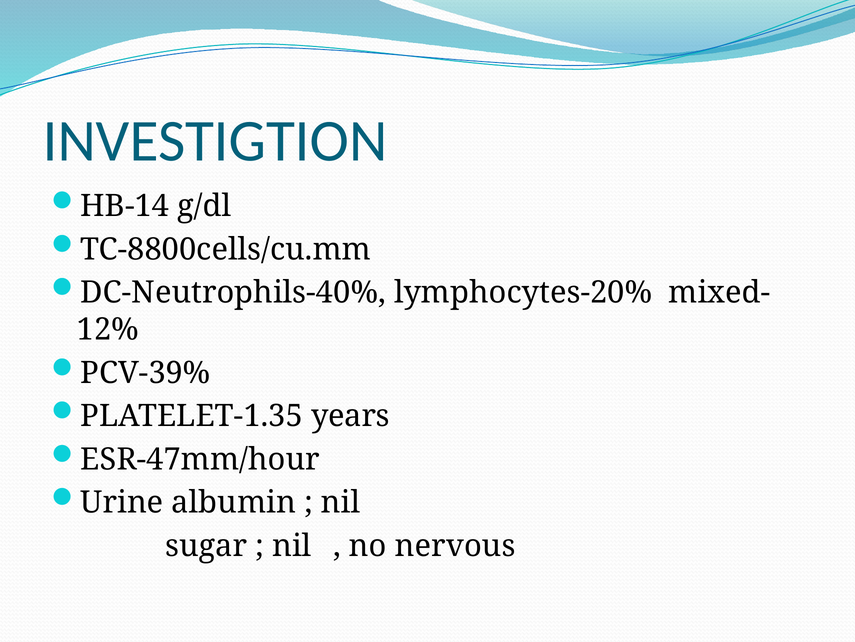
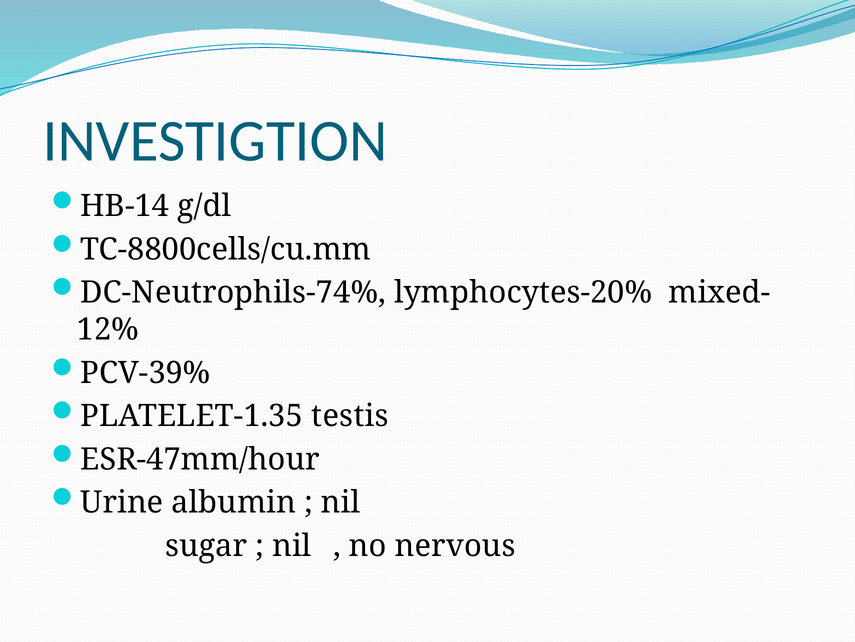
DC-Neutrophils-40%: DC-Neutrophils-40% -> DC-Neutrophils-74% (233, 292)
years: years -> testis (350, 416)
